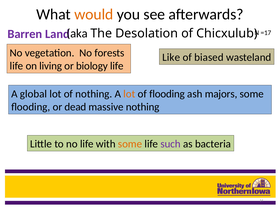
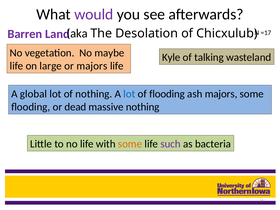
would colour: orange -> purple (94, 14)
forests: forests -> maybe (109, 53)
Like: Like -> Kyle (171, 57)
biased: biased -> talking (209, 57)
living: living -> large (51, 66)
or biology: biology -> majors (92, 66)
lot colour: orange -> blue (129, 94)
